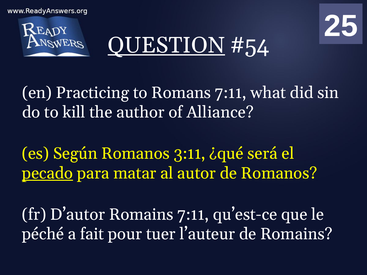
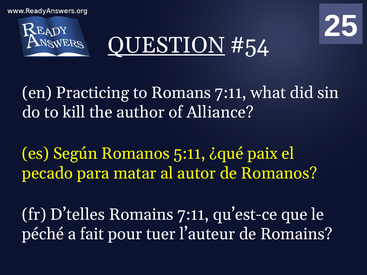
3:11: 3:11 -> 5:11 (190, 154)
será: será -> paix (263, 154)
pecado underline: present -> none (47, 173)
D’autor: D’autor -> D’telles (78, 215)
